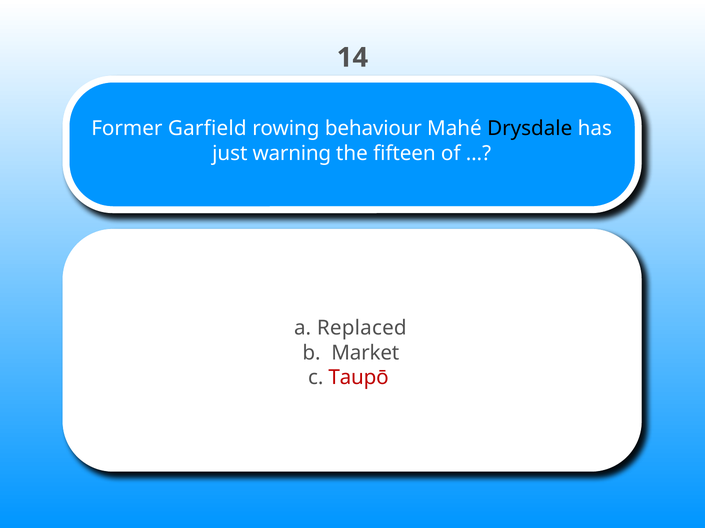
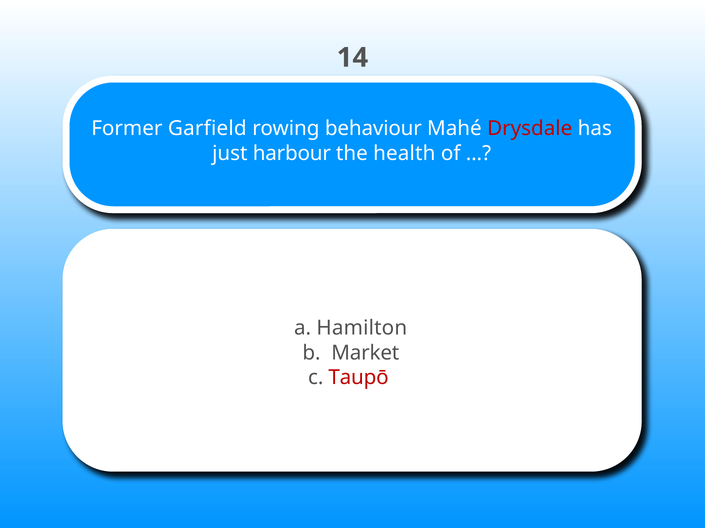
Drysdale colour: black -> red (530, 129)
warning: warning -> harbour (292, 154)
fifteen: fifteen -> health (404, 154)
Replaced: Replaced -> Hamilton (362, 328)
